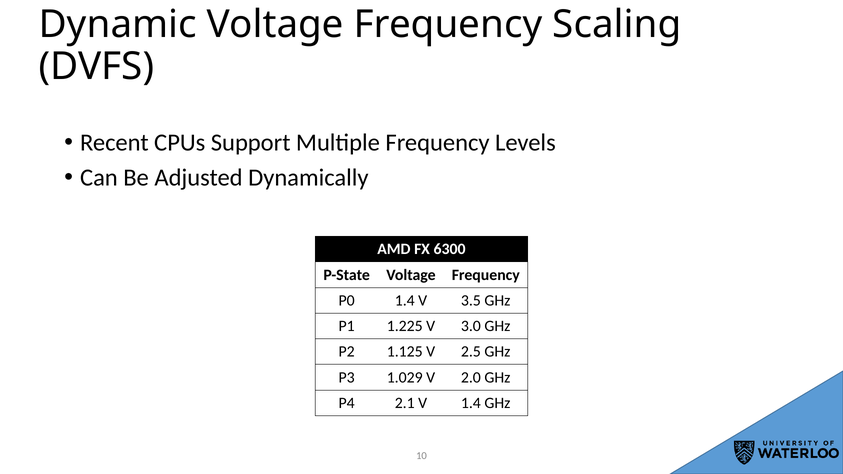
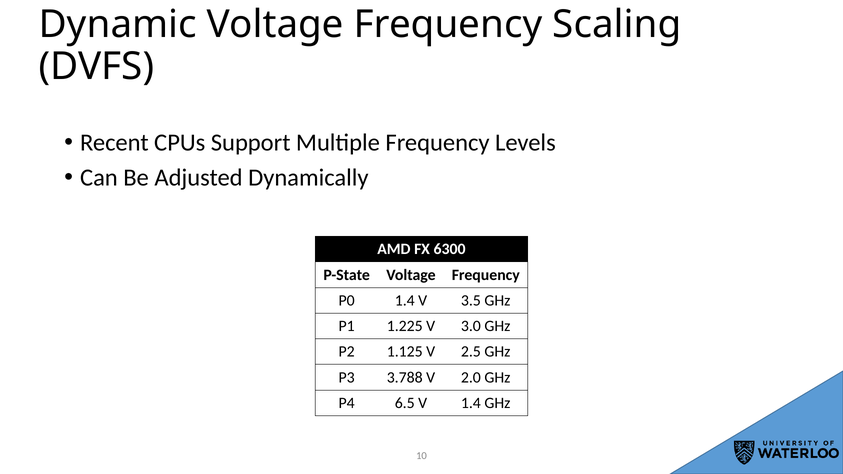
1.029: 1.029 -> 3.788 (405, 378)
2.1: 2.1 -> 6.5 (405, 403)
